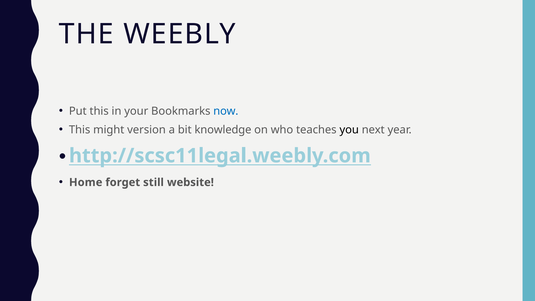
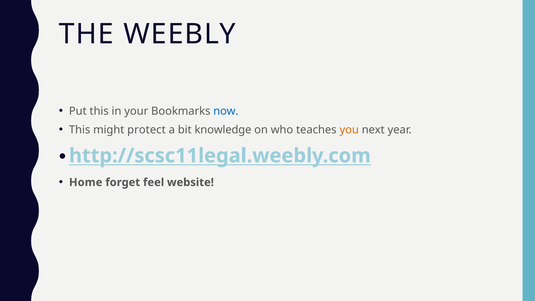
version: version -> protect (146, 130)
you colour: black -> orange (349, 130)
still: still -> feel (154, 182)
